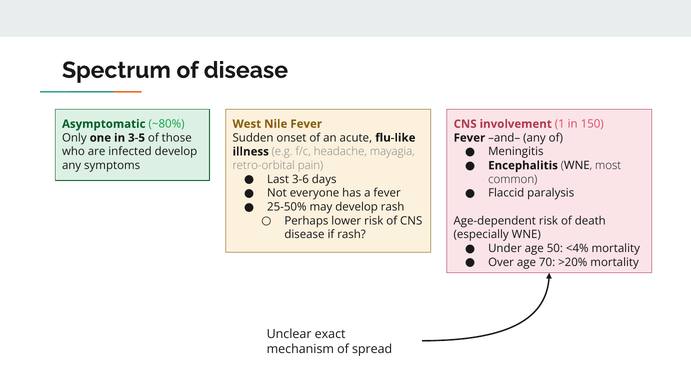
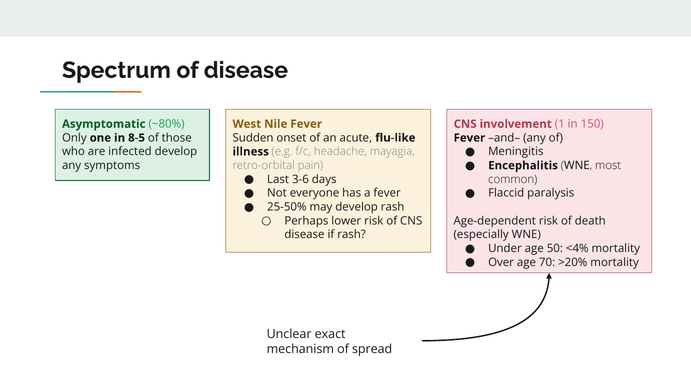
3-5: 3-5 -> 8-5 (137, 138)
